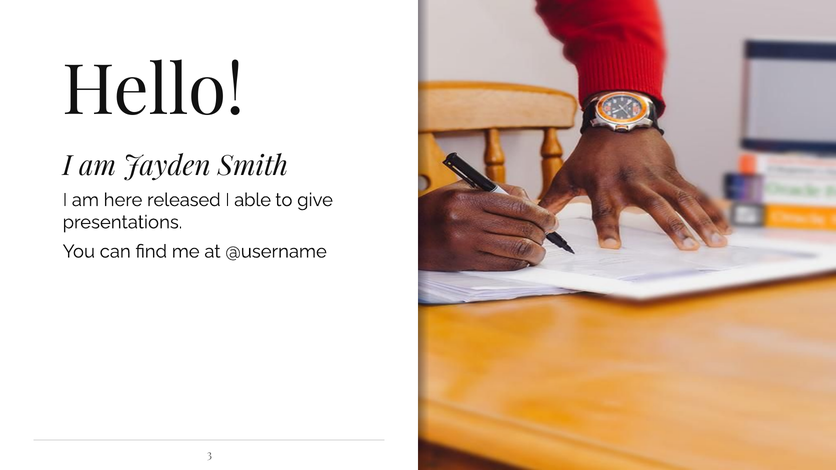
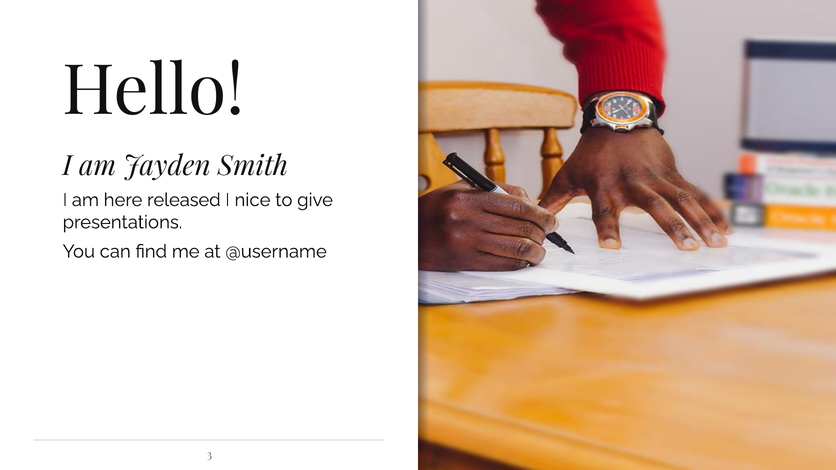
able: able -> nice (253, 200)
